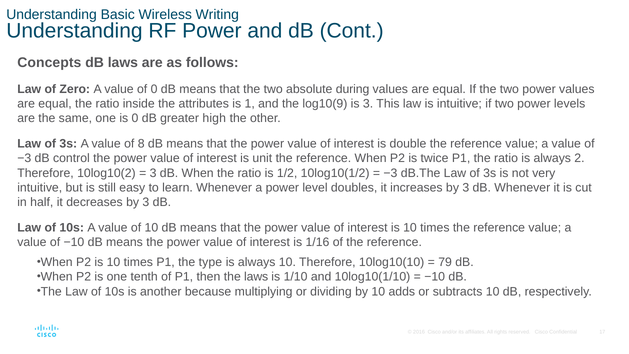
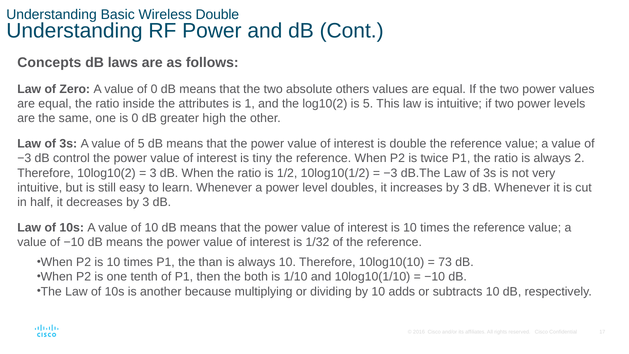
Wireless Writing: Writing -> Double (217, 14)
during: during -> others (353, 89)
log10(9: log10(9 -> log10(2 (325, 104)
is 3: 3 -> 5 (368, 104)
of 8: 8 -> 5 (141, 144)
unit: unit -> tiny (262, 158)
1/16: 1/16 -> 1/32 (317, 242)
type: type -> than (210, 262)
79: 79 -> 73 (445, 262)
the laws: laws -> both (256, 277)
